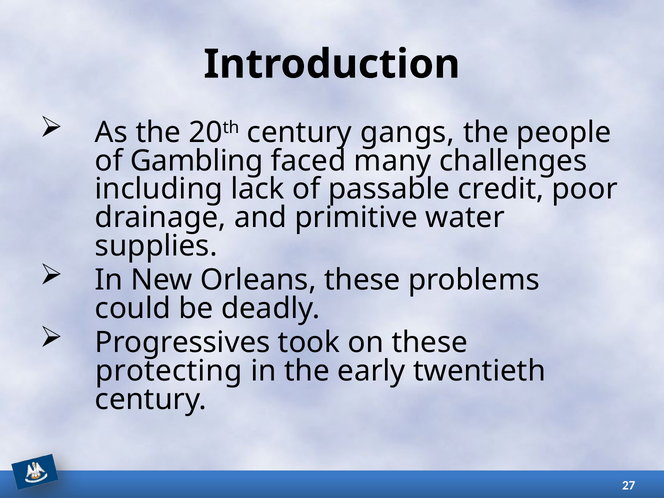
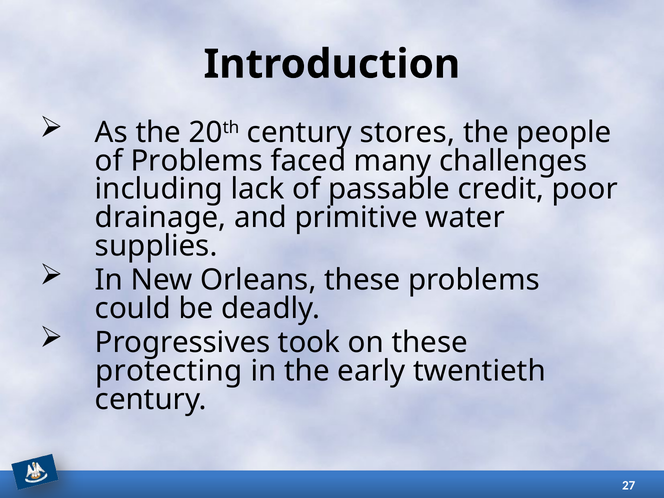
gangs: gangs -> stores (407, 132)
of Gambling: Gambling -> Problems (197, 161)
